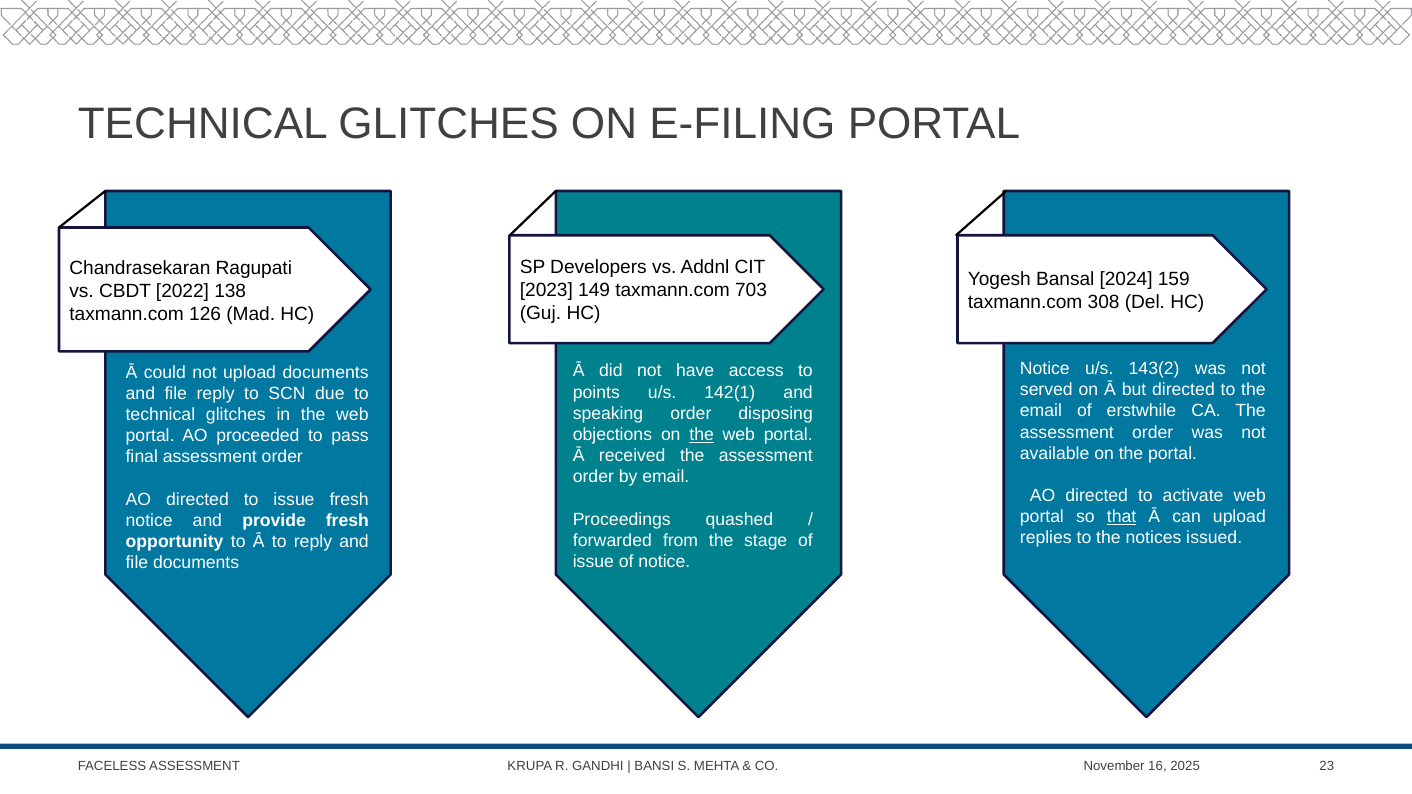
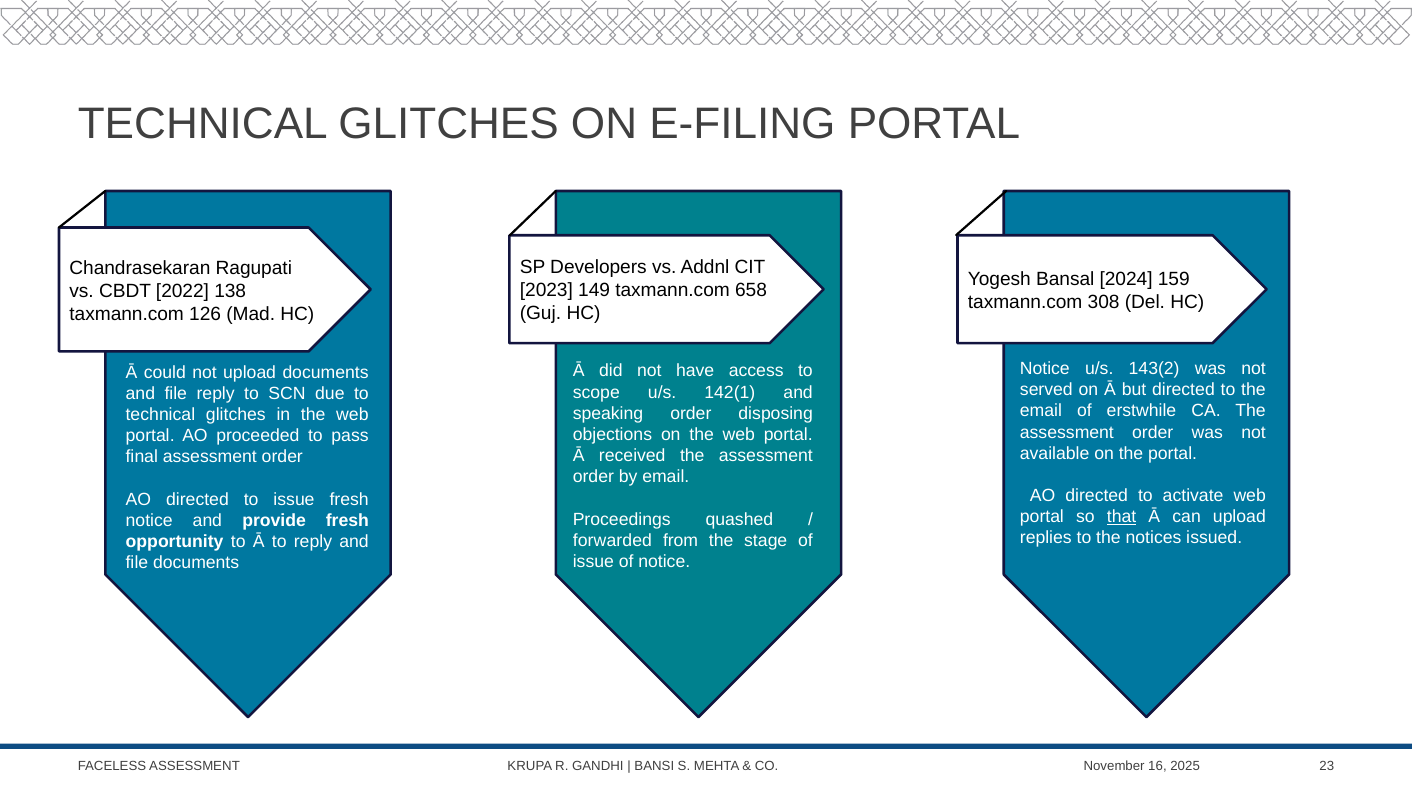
703: 703 -> 658 (751, 291)
points: points -> scope (596, 392)
the underline: present -> none (702, 435)
